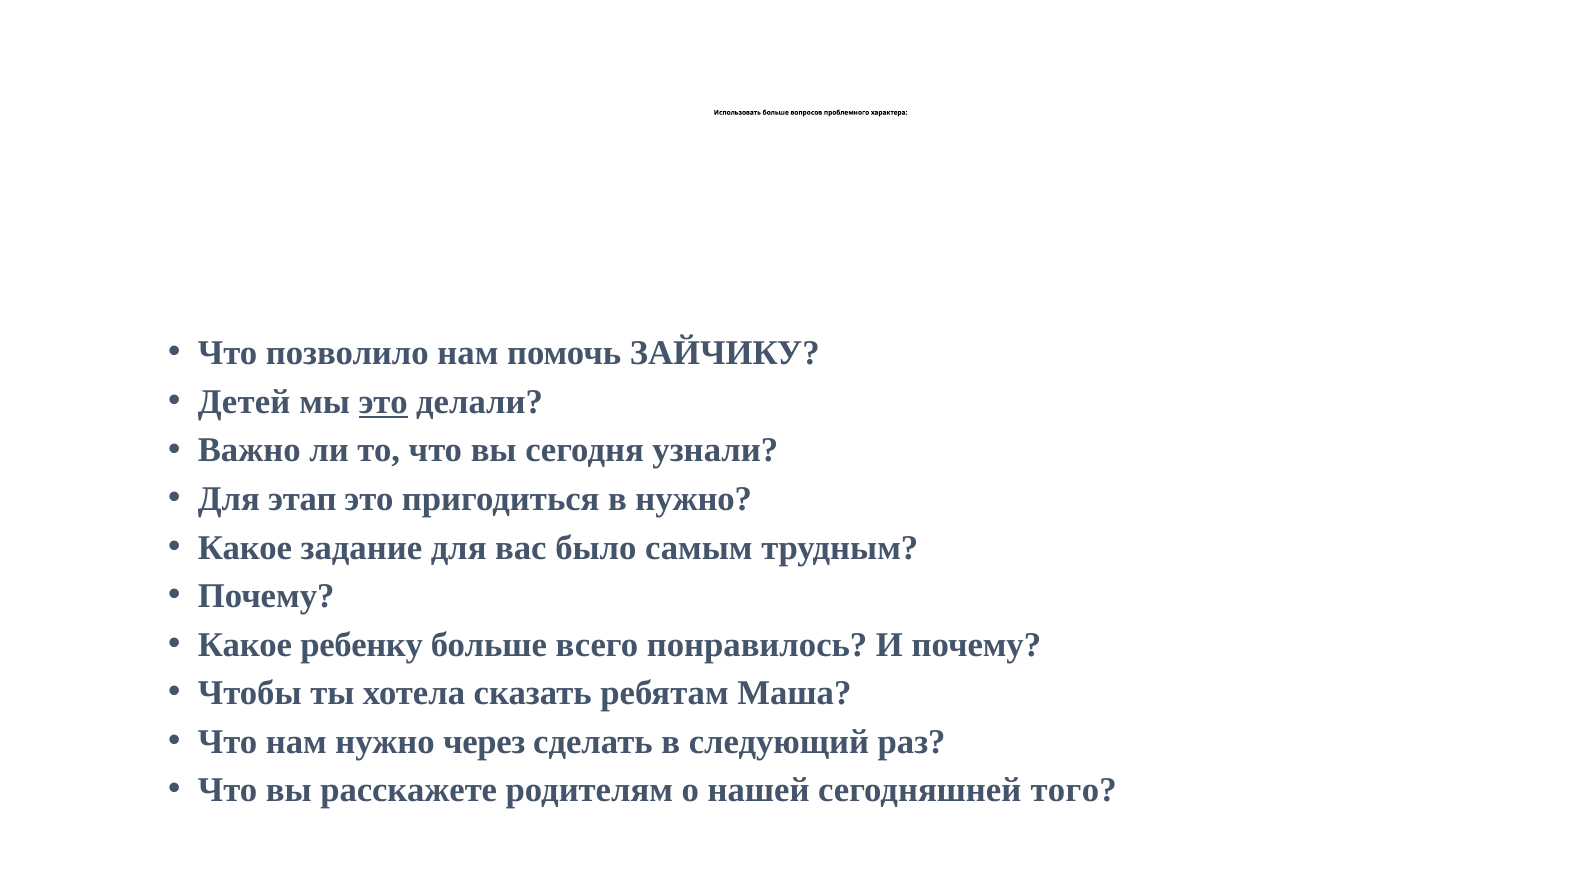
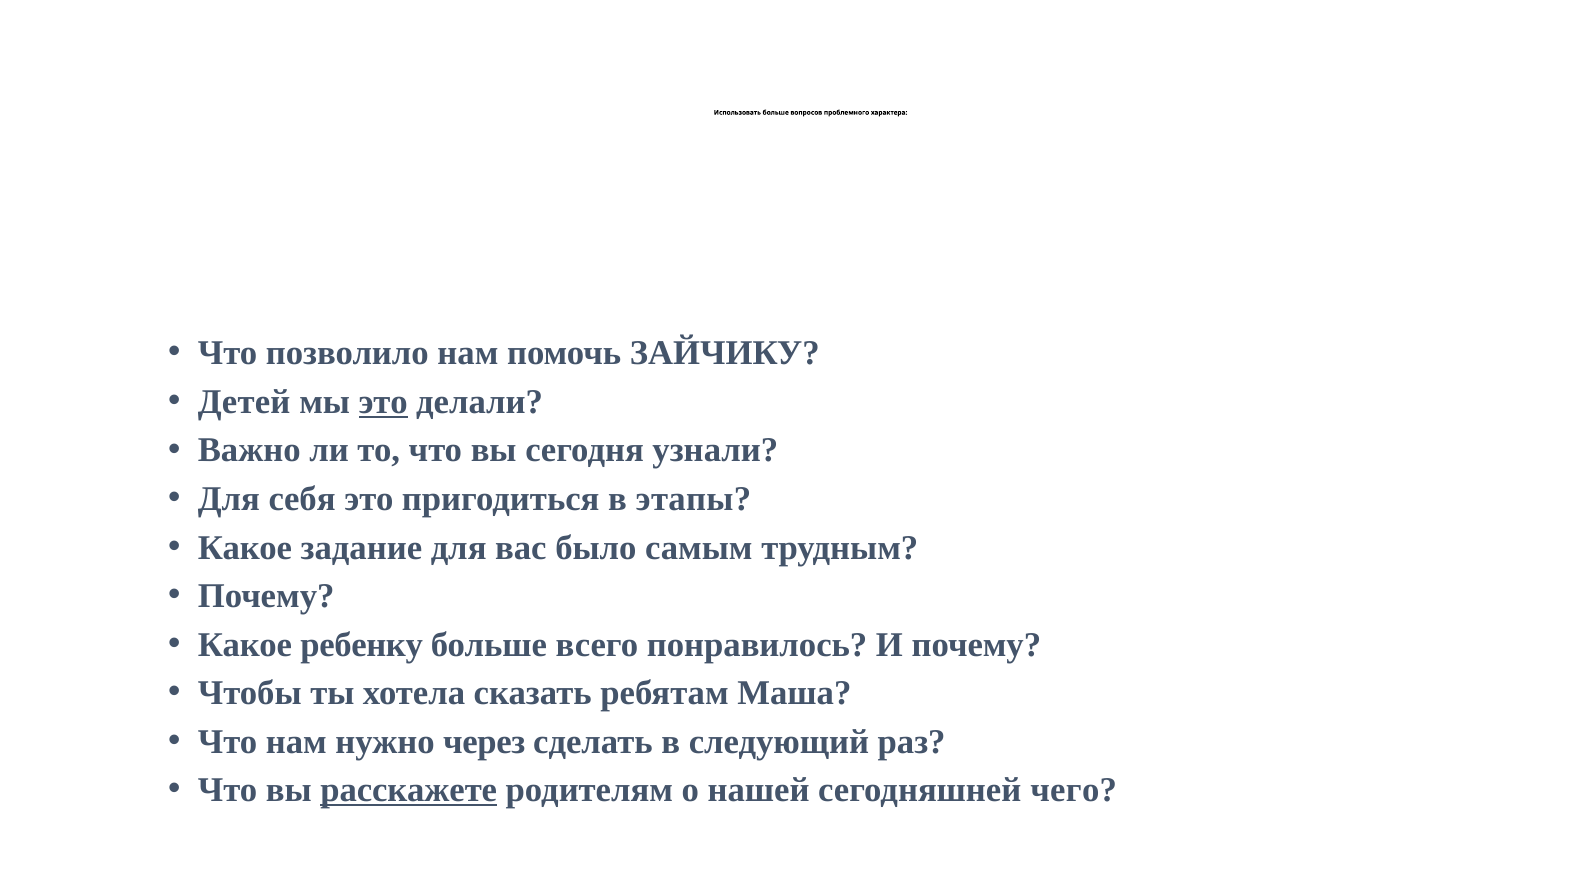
этап: этап -> себя (302, 499)
в нужно: нужно -> этапы (693, 499)
расскажете underline: none -> present (409, 790)
того: того -> чего (1074, 790)
